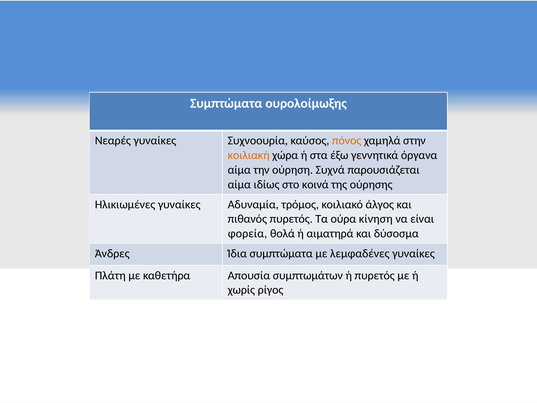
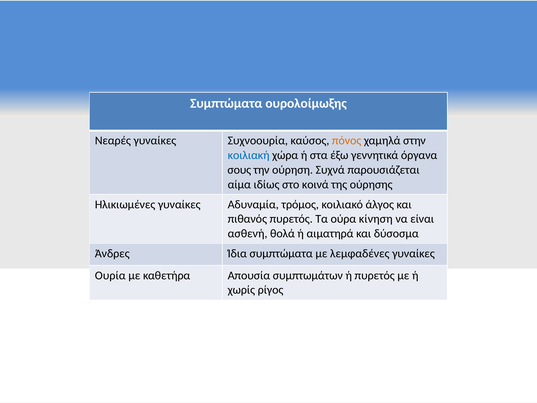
κοιλιακή colour: orange -> blue (249, 155)
αίμα: αίμα -> σους (239, 170)
φορεία: φορεία -> ασθενή (248, 234)
Πλάτη: Πλάτη -> Ουρία (110, 275)
